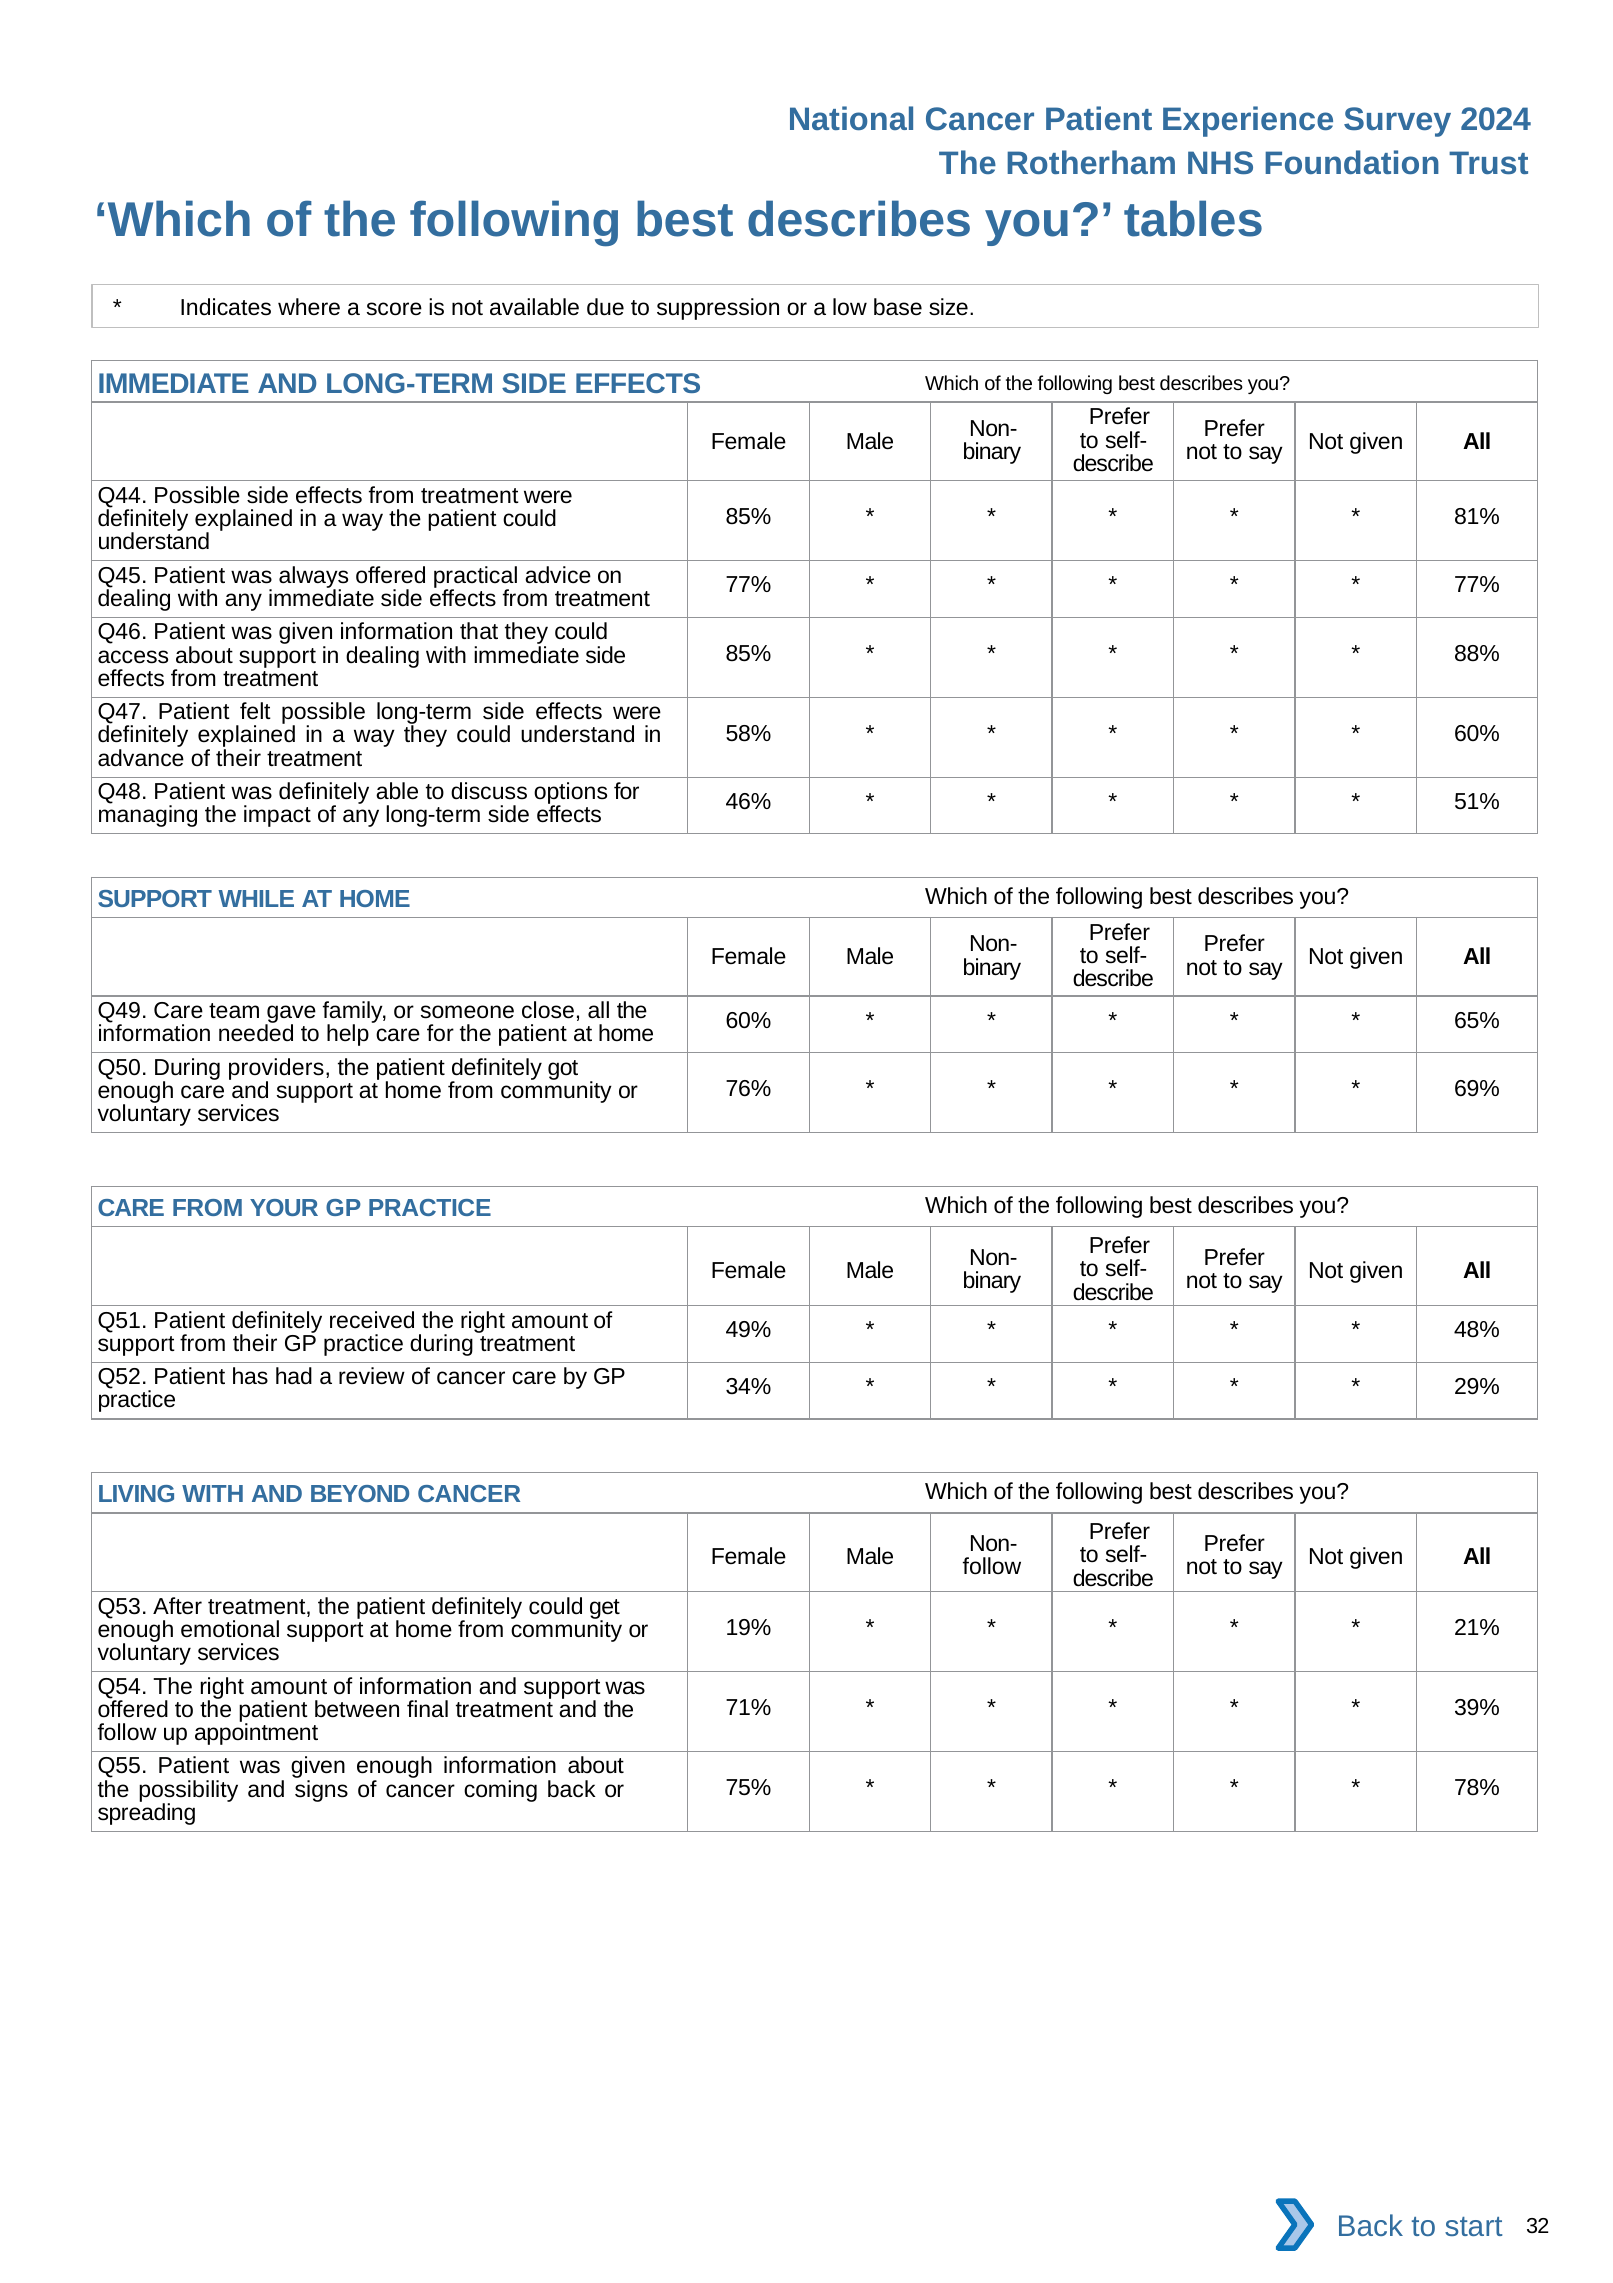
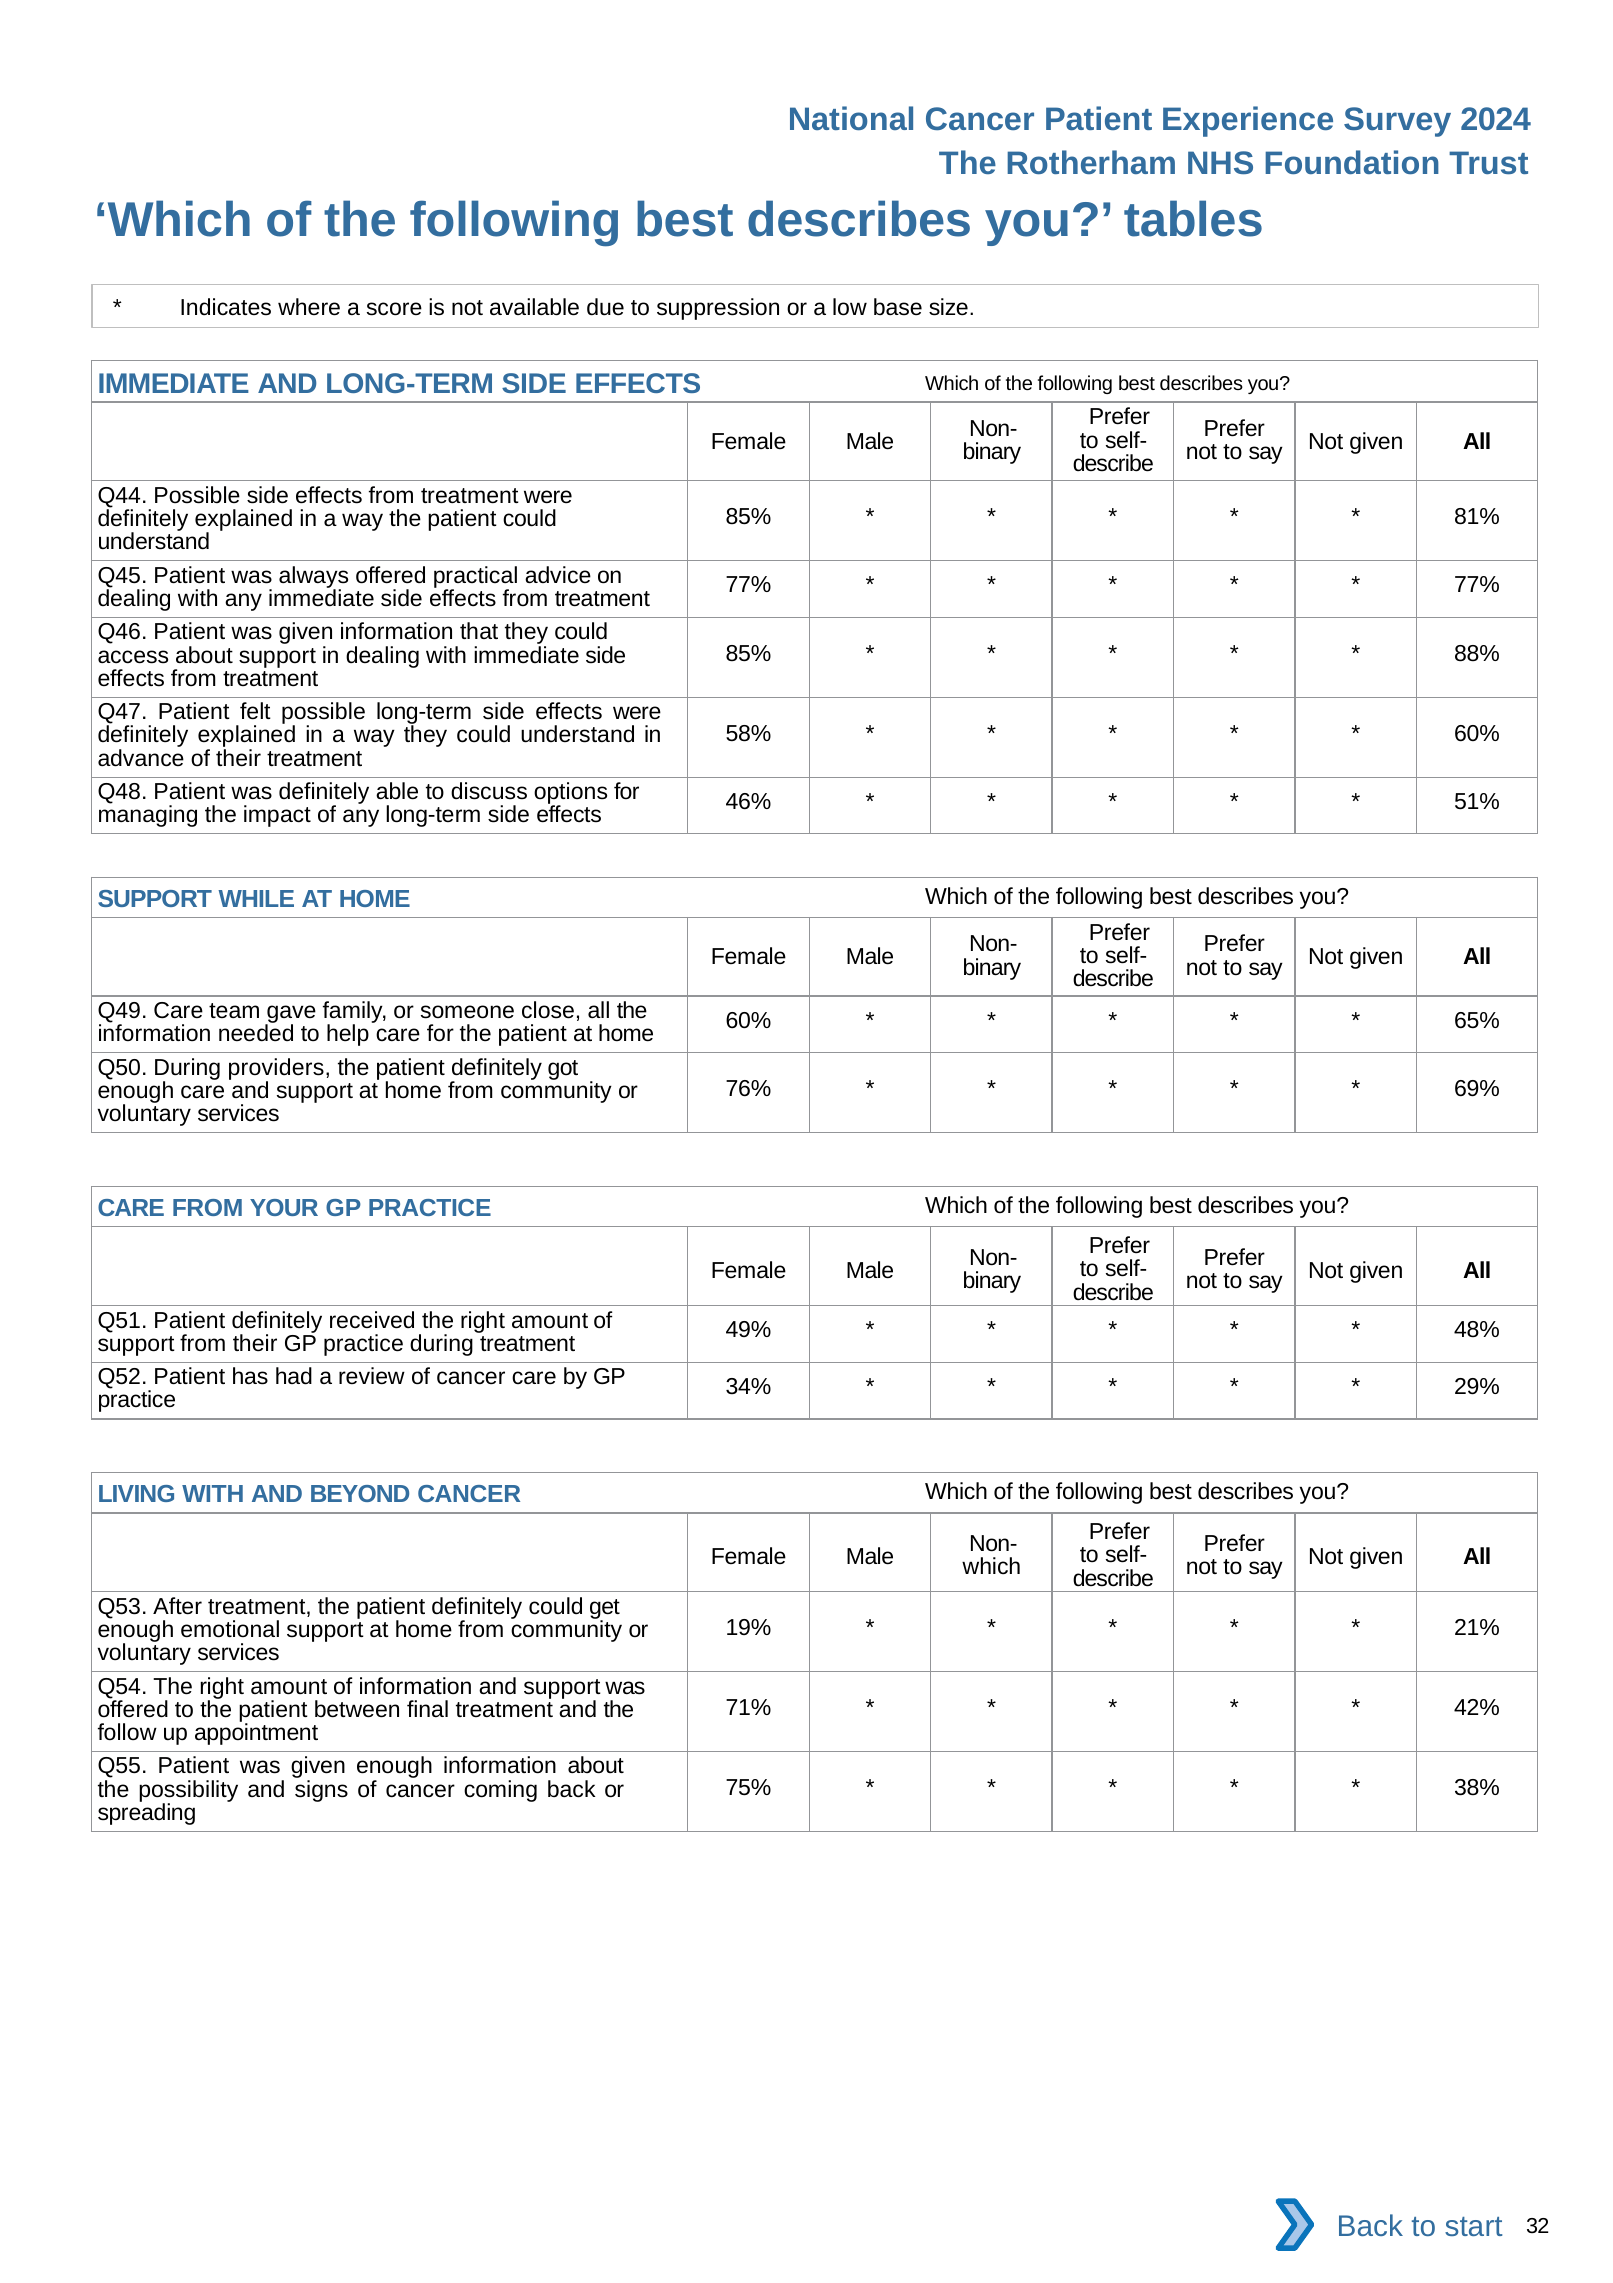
follow: follow -> which (992, 1567)
39%: 39% -> 42% (1477, 1708)
78%: 78% -> 38% (1477, 1788)
